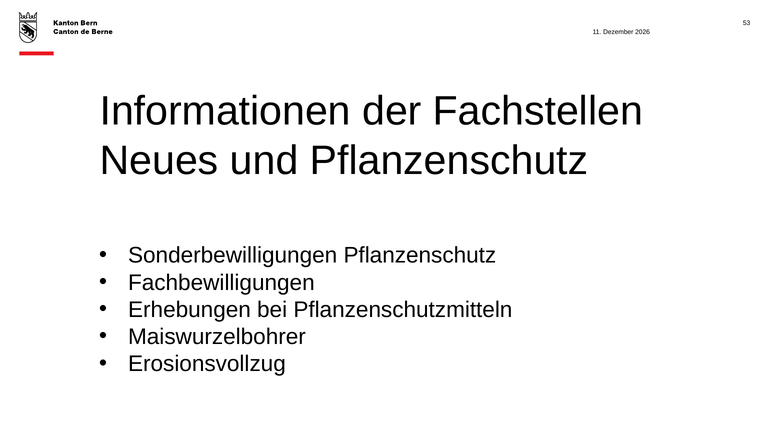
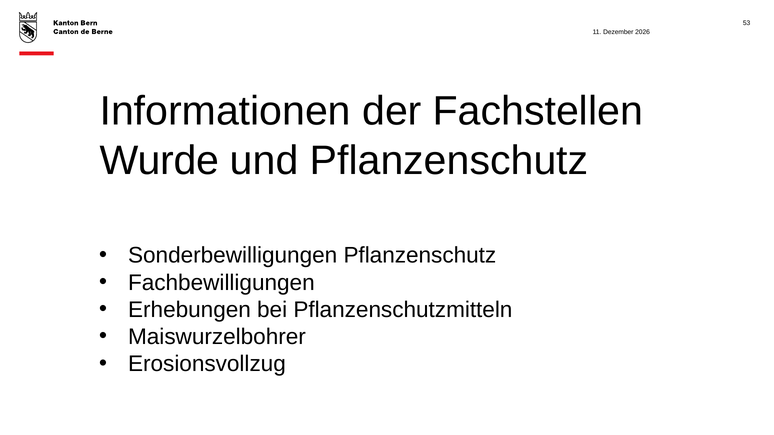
Neues: Neues -> Wurde (159, 161)
